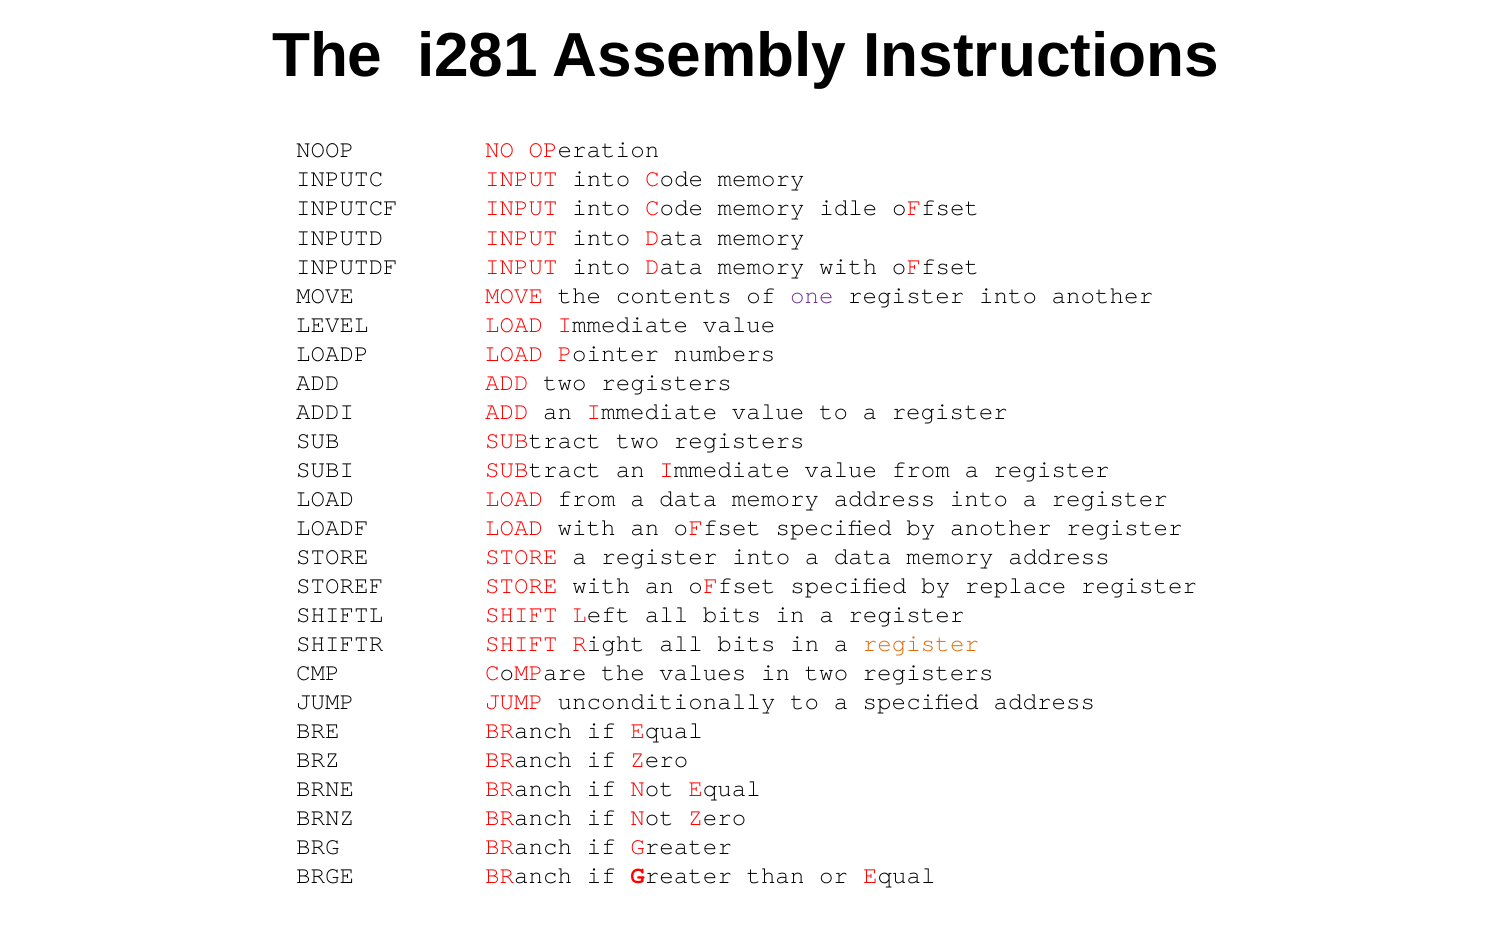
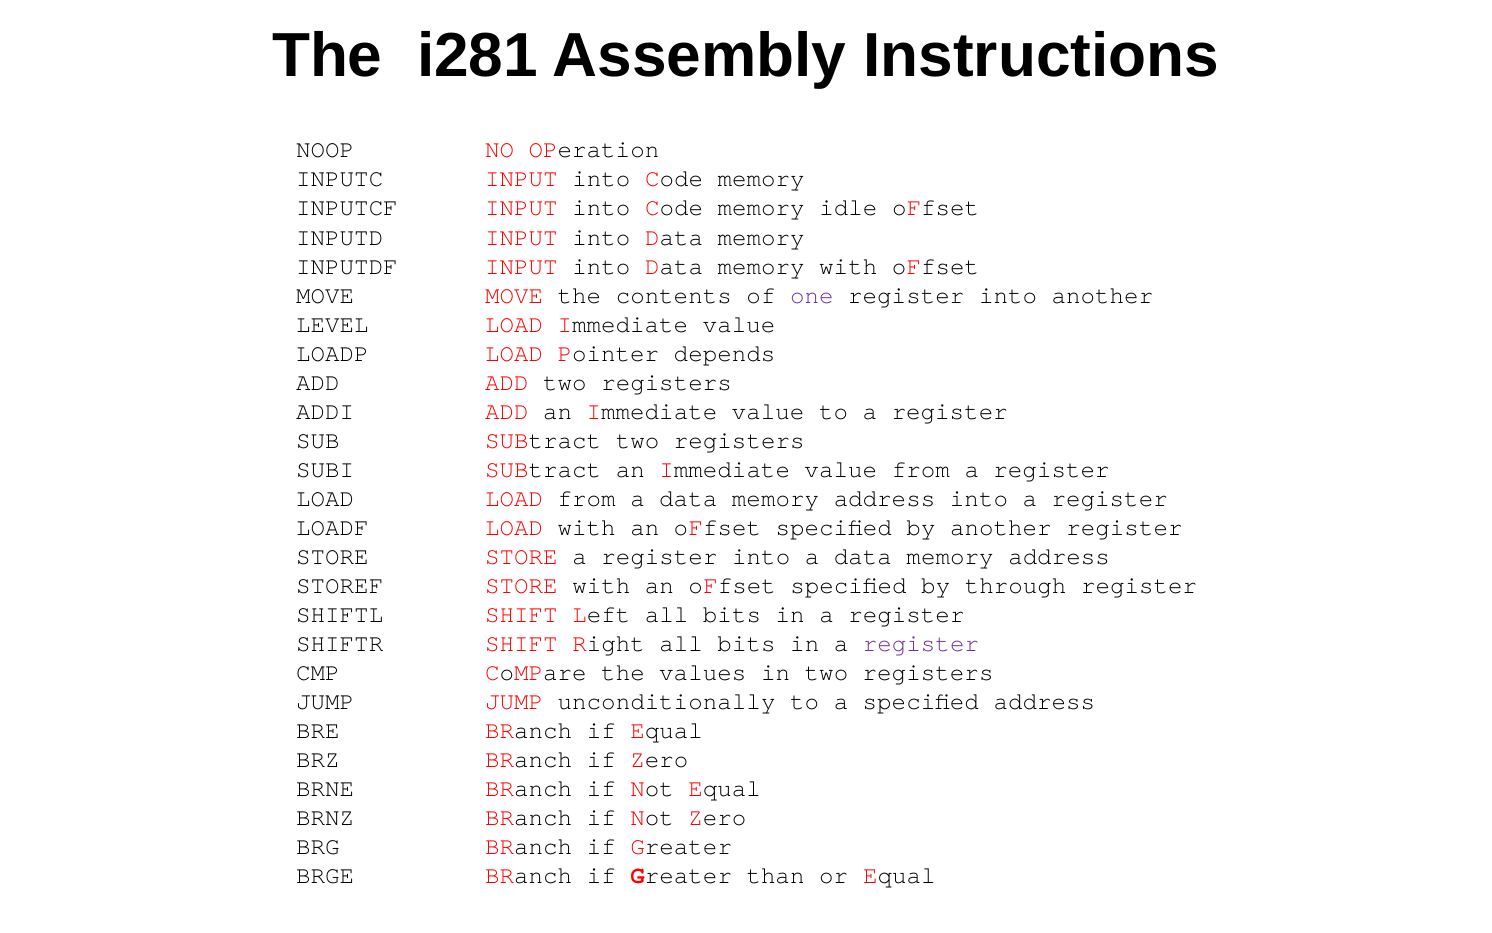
numbers: numbers -> depends (725, 353)
replace: replace -> through (1016, 585)
register colour: orange -> purple (921, 643)
